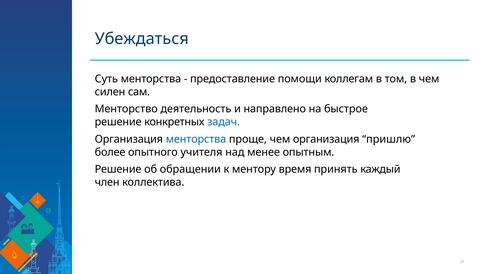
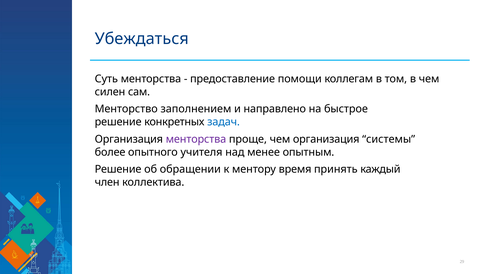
деятельность: деятельность -> заполнением (196, 109)
менторства colour: blue -> purple (196, 139)
пришлю: пришлю -> системы (389, 139)
